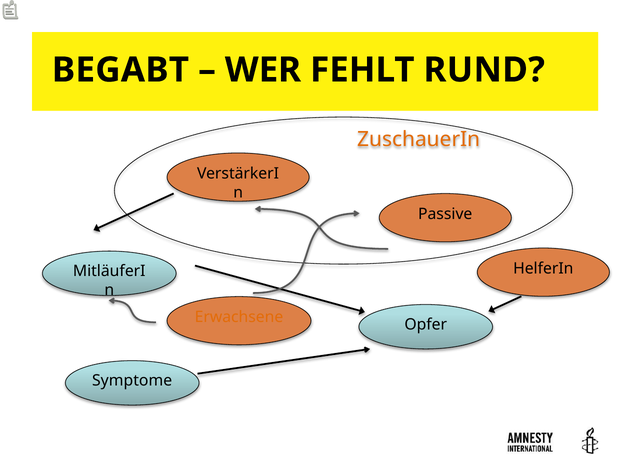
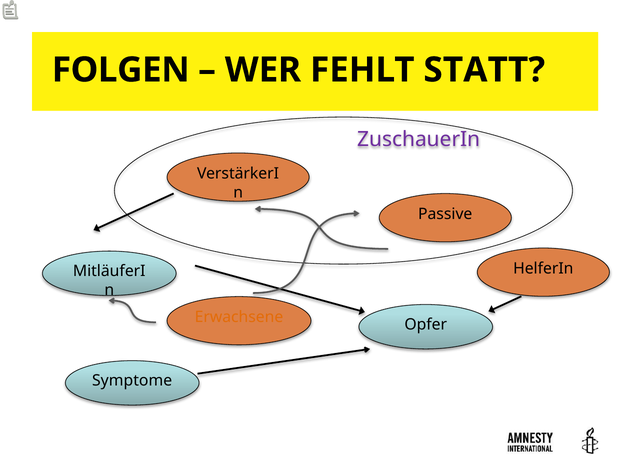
BEGABT: BEGABT -> FOLGEN (121, 70)
RUND: RUND -> STATT (484, 70)
ZuschauerIn colour: orange -> purple (419, 139)
